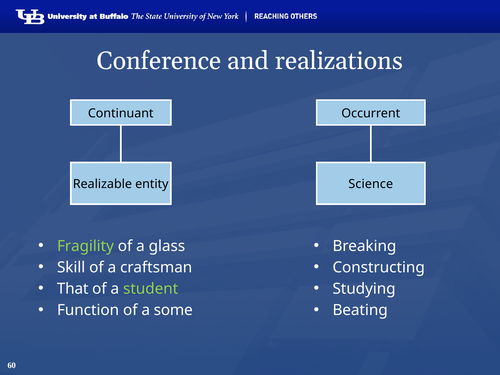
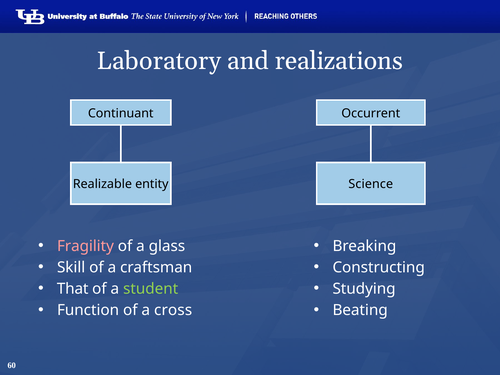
Conference: Conference -> Laboratory (159, 61)
Fragility colour: light green -> pink (85, 246)
some: some -> cross (173, 310)
